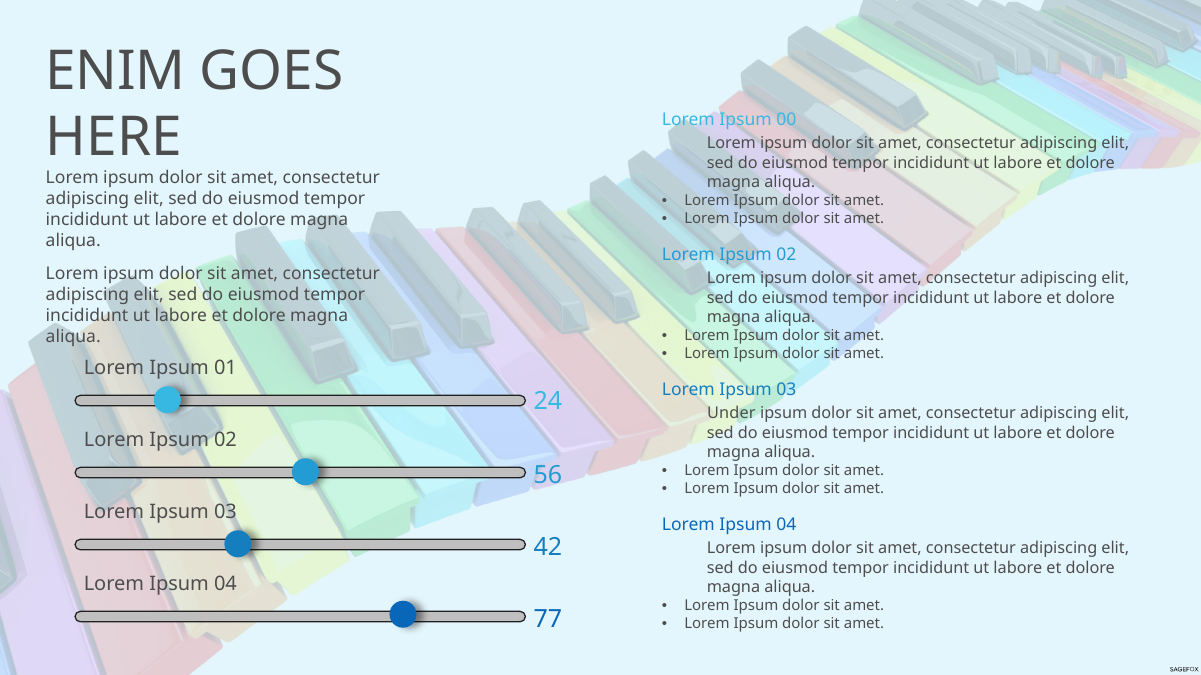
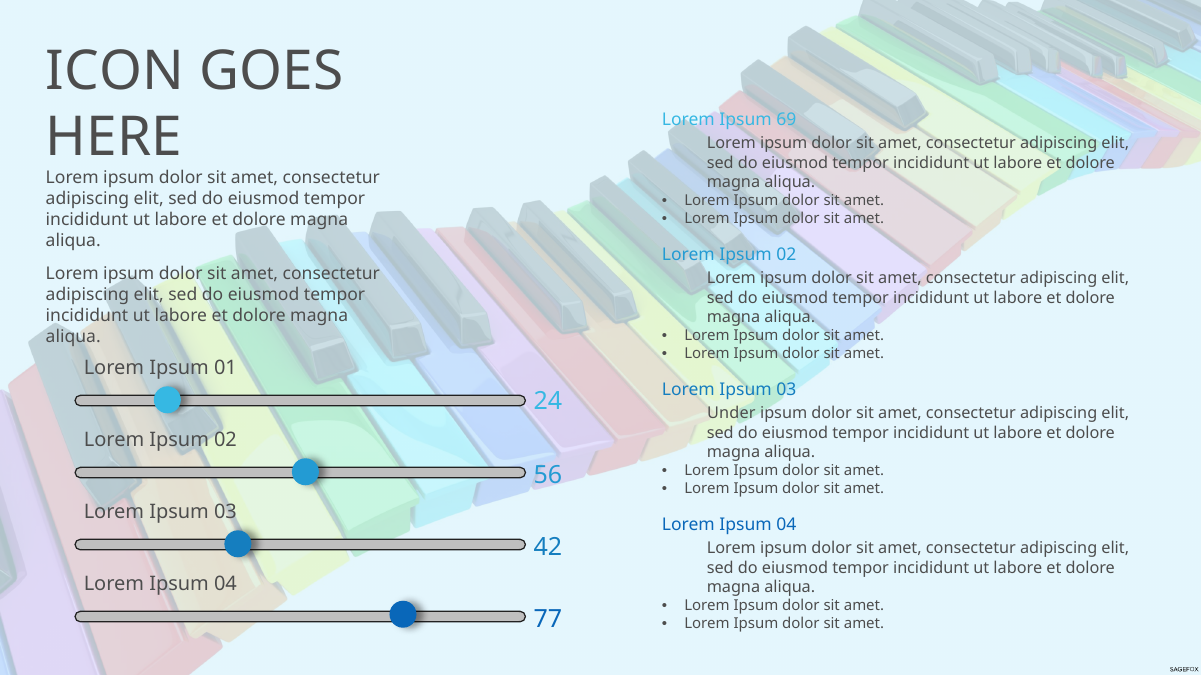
ENIM: ENIM -> ICON (115, 71)
00: 00 -> 69 (786, 120)
